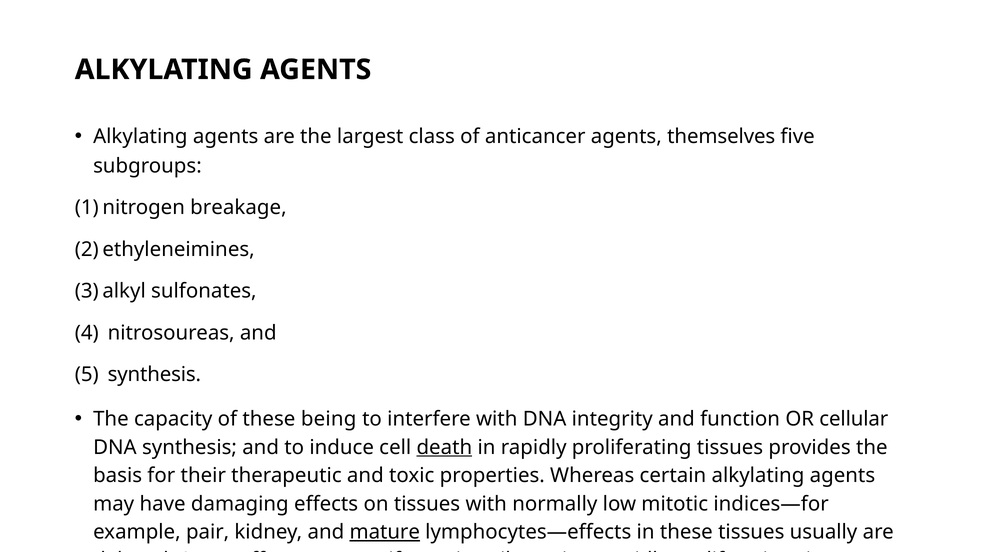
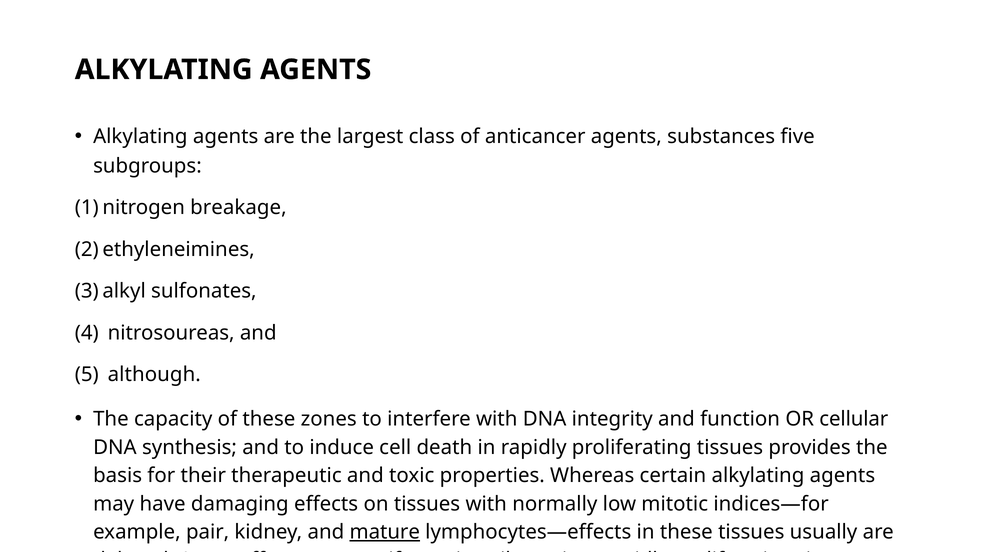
themselves: themselves -> substances (721, 136)
synthesis: synthesis -> although (154, 374)
being: being -> zones (329, 419)
death underline: present -> none (444, 447)
